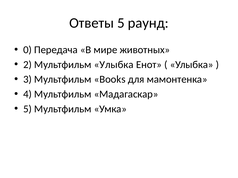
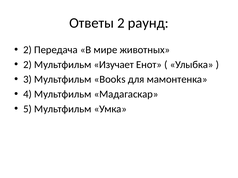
Ответы 5: 5 -> 2 (121, 23)
0: 0 -> 2 (27, 50)
Мультфильм Улыбка: Улыбка -> Изучает (114, 65)
